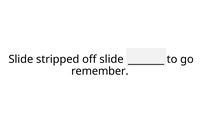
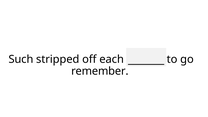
Slide: Slide -> Such (21, 59)
off slide: slide -> each (112, 59)
